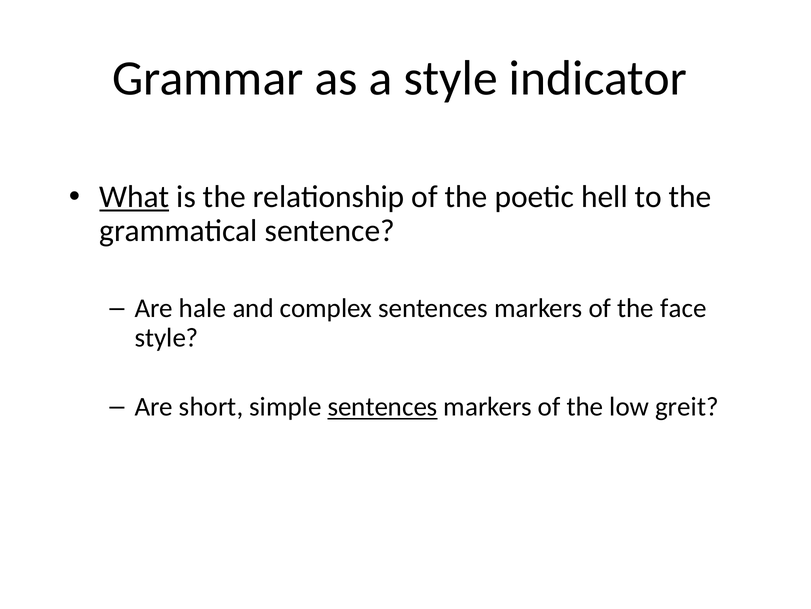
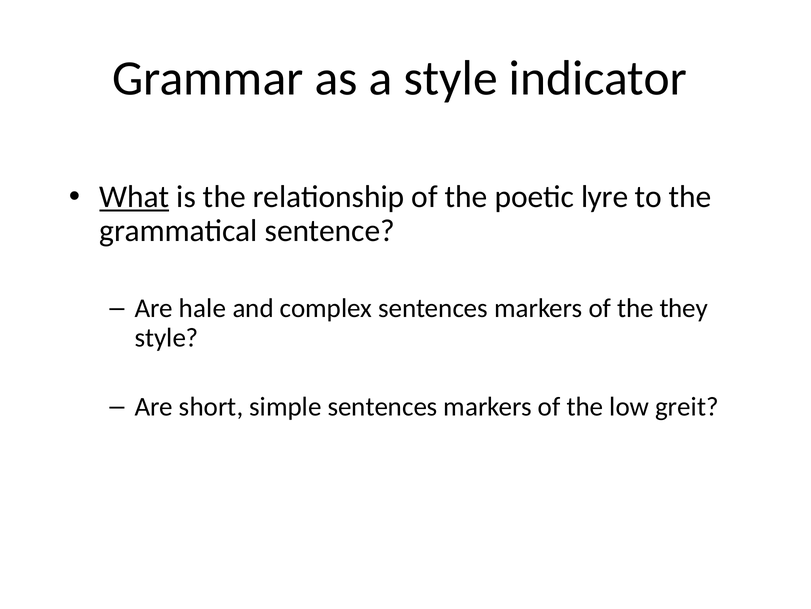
hell: hell -> lyre (605, 197)
face: face -> they (684, 308)
sentences underline: present -> none (383, 406)
